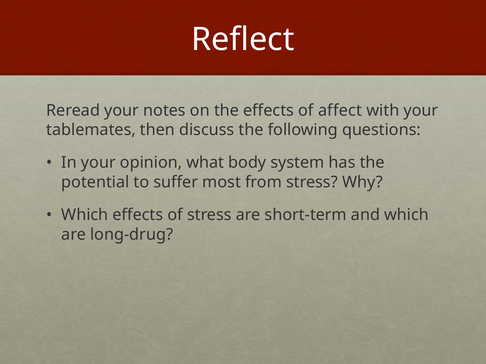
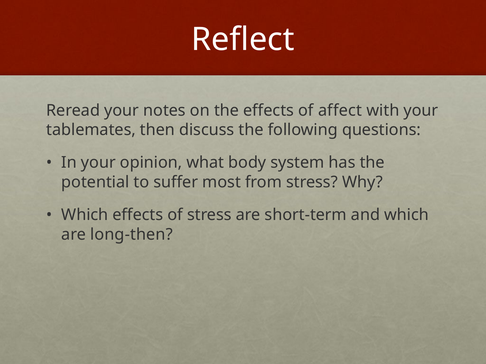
long-drug: long-drug -> long-then (131, 235)
